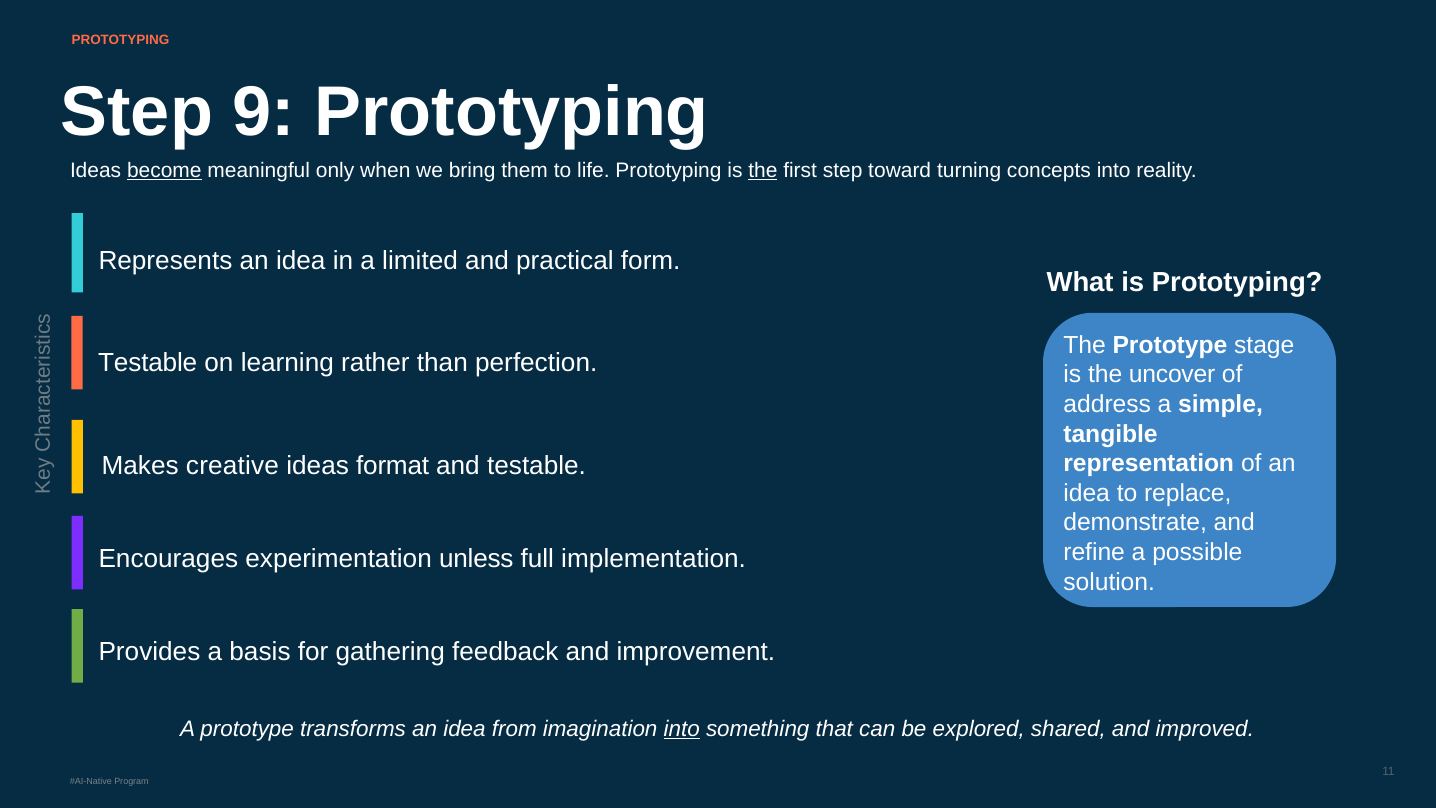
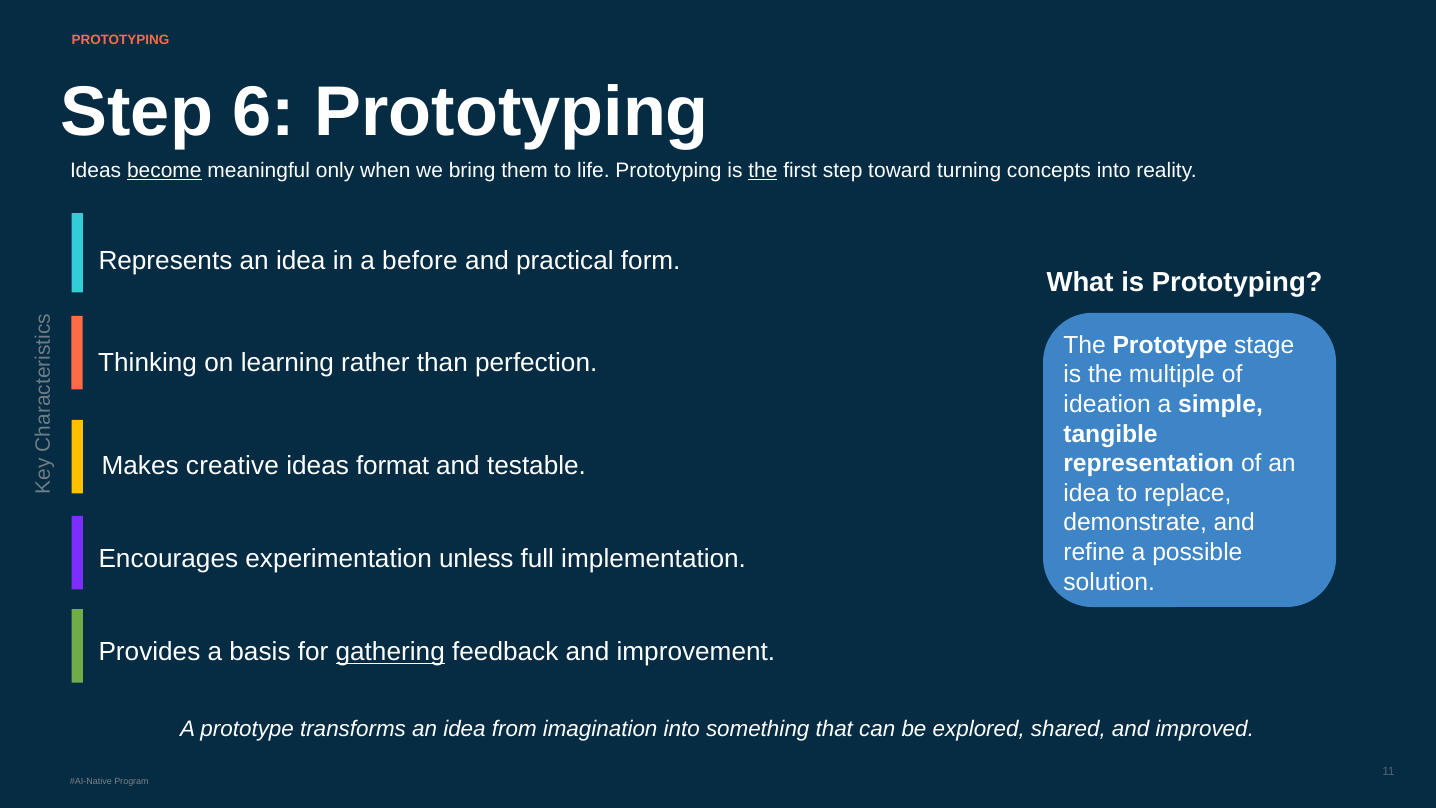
9: 9 -> 6 (264, 112)
limited: limited -> before (420, 261)
Testable: Testable -> Thinking (148, 362)
uncover: uncover -> multiple (1172, 375)
address: address -> ideation (1107, 404)
gathering underline: none -> present (390, 652)
into underline: present -> none (682, 728)
